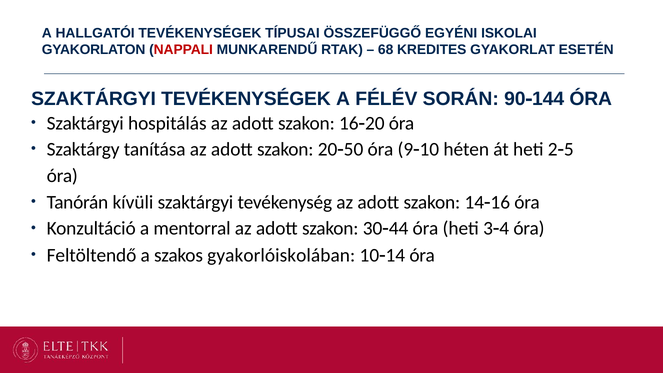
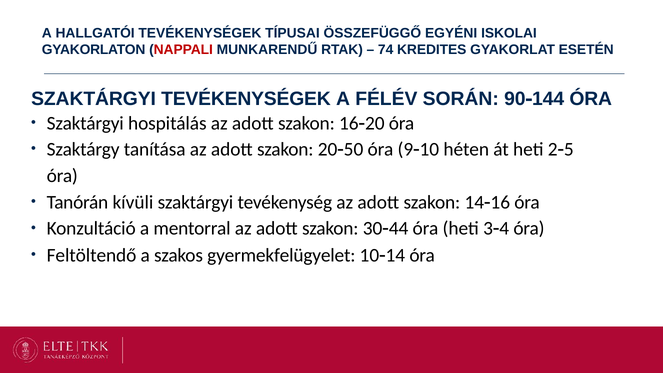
68: 68 -> 74 (386, 50)
gyakorlóiskolában: gyakorlóiskolában -> gyermekfelügyelet (281, 255)
